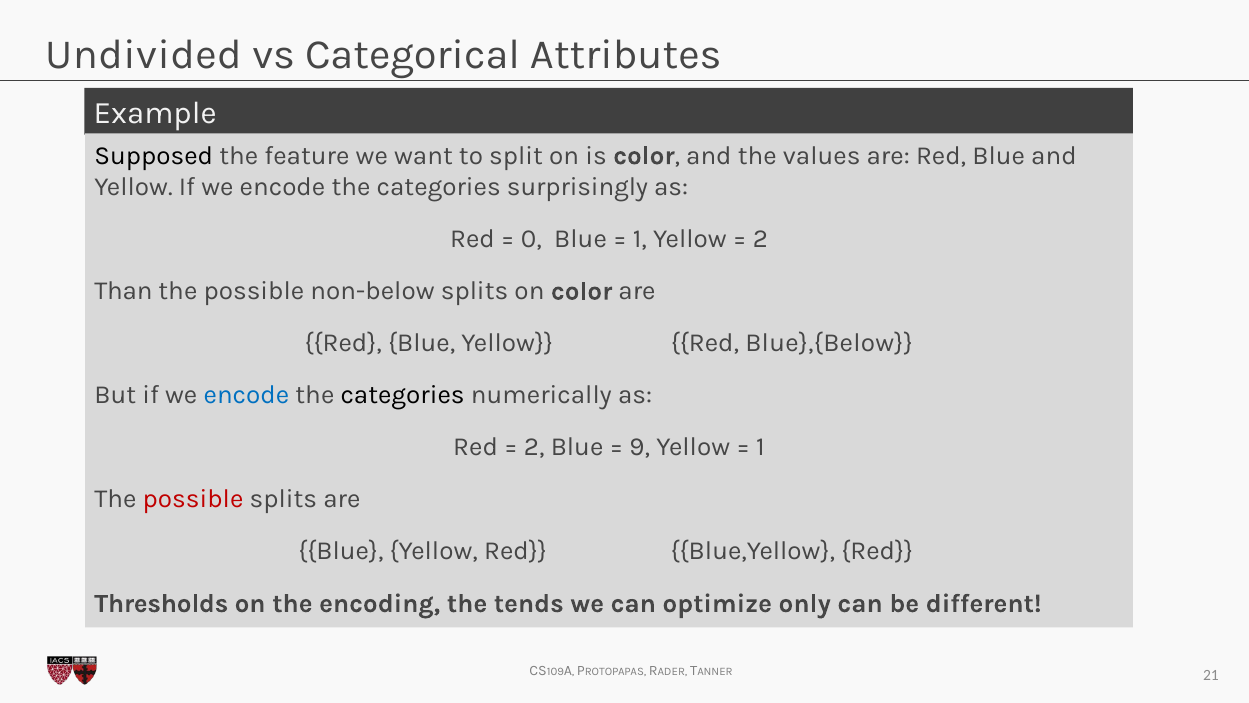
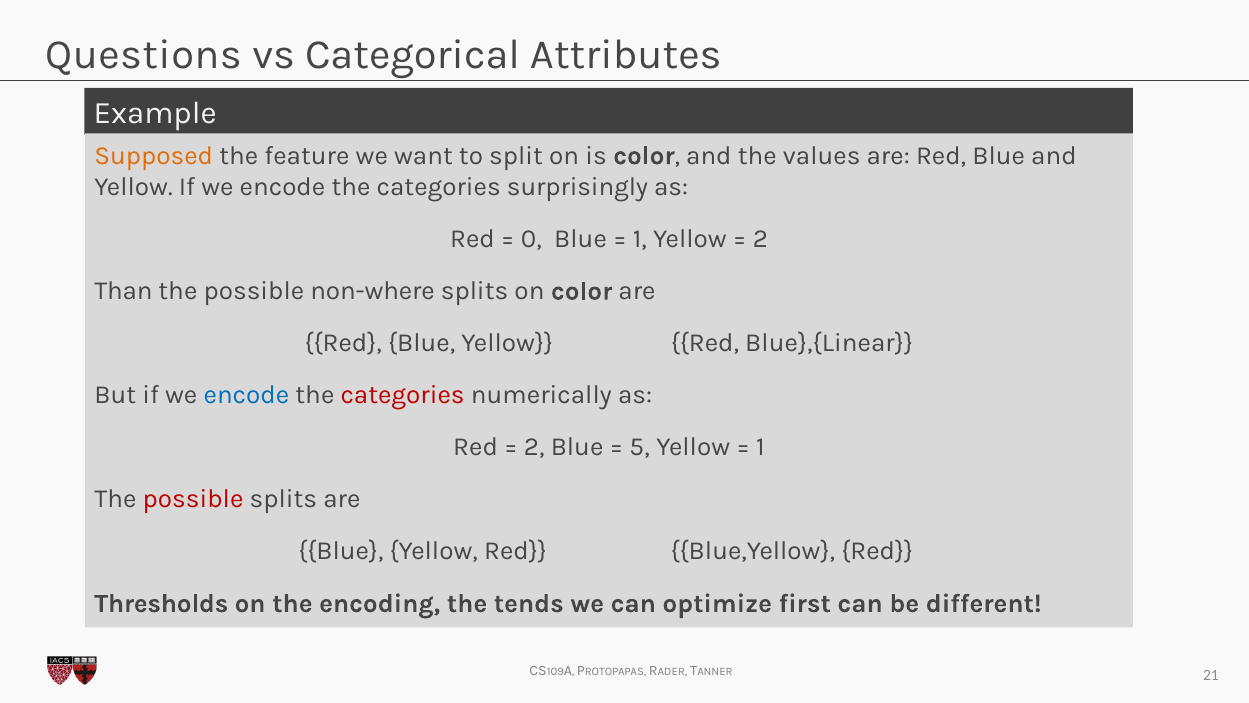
Undivided: Undivided -> Questions (144, 55)
Supposed colour: black -> orange (154, 155)
non-below: non-below -> non-where (373, 291)
Blue},{Below: Blue},{Below -> Blue},{Linear (829, 343)
categories colour: black -> red (403, 395)
9: 9 -> 5 (640, 447)
only: only -> first (805, 603)
